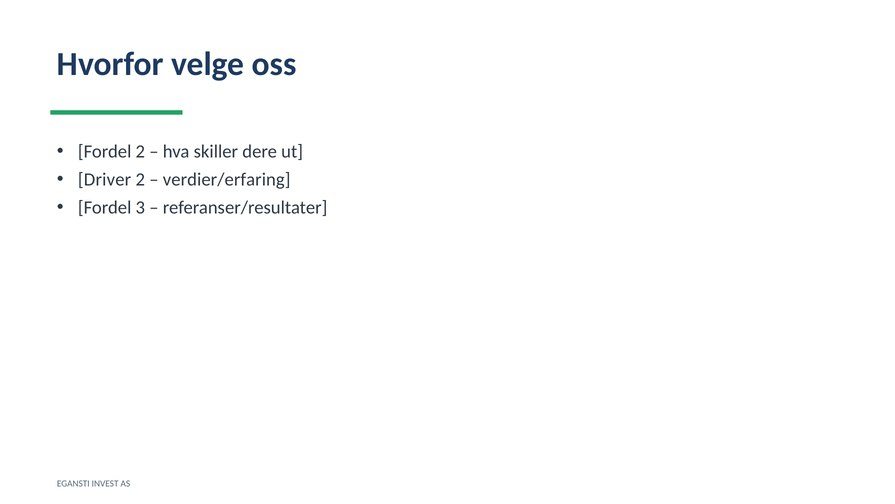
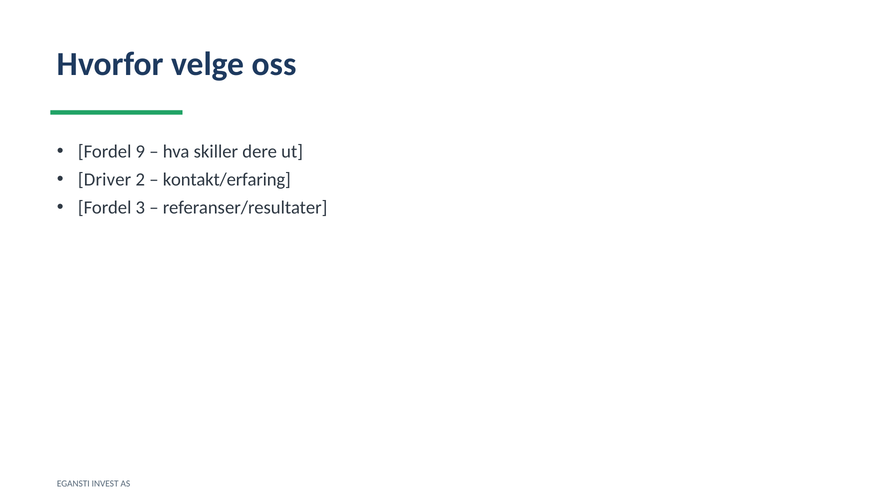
Fordel 2: 2 -> 9 (140, 152)
verdier/erfaring: verdier/erfaring -> kontakt/erfaring (227, 180)
